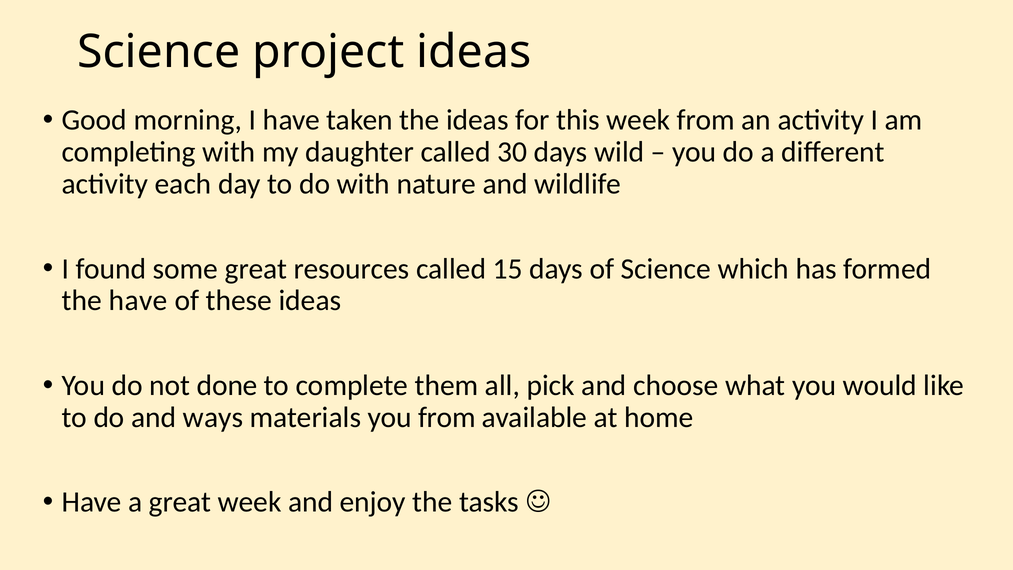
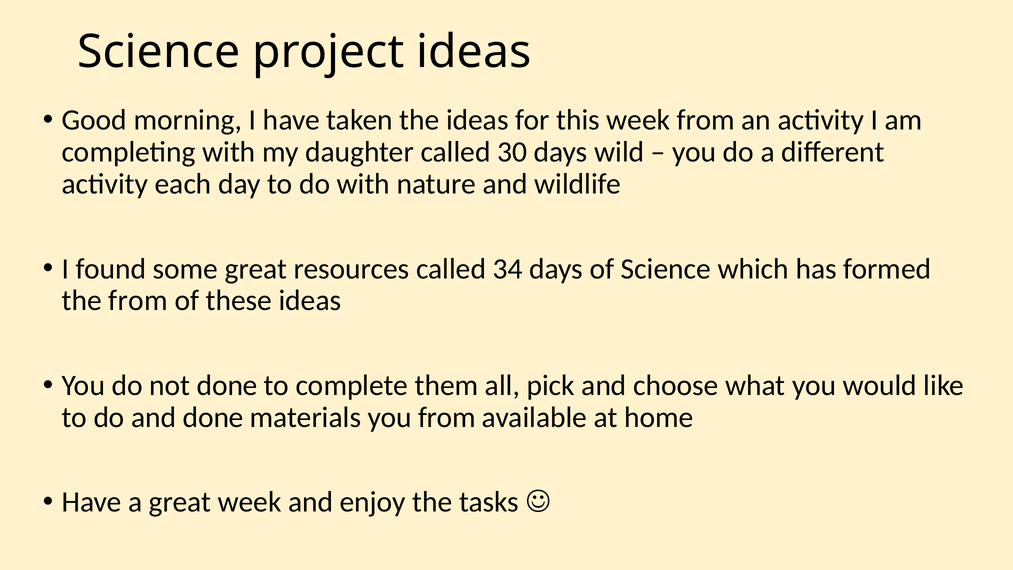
15: 15 -> 34 (508, 269)
the have: have -> from (138, 301)
and ways: ways -> done (213, 417)
